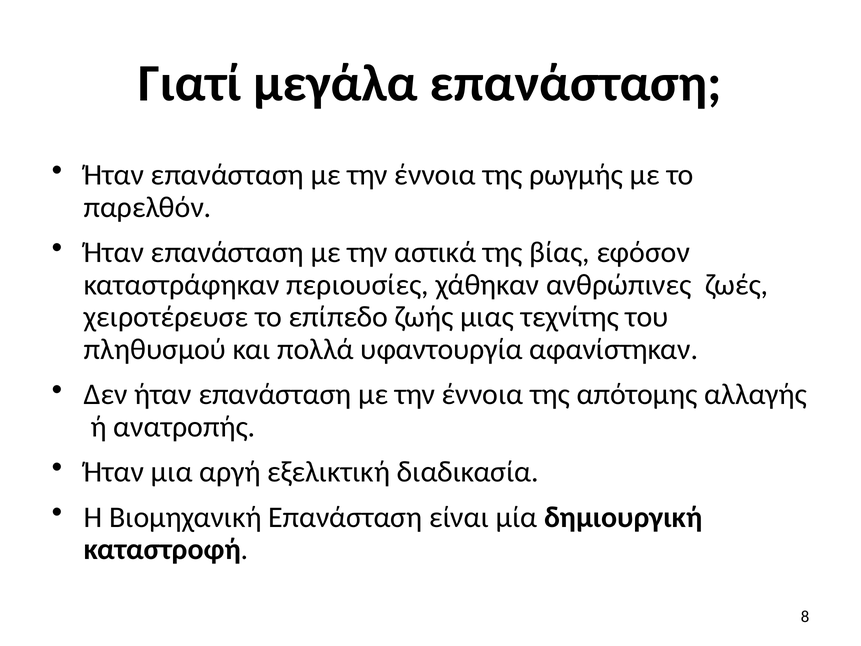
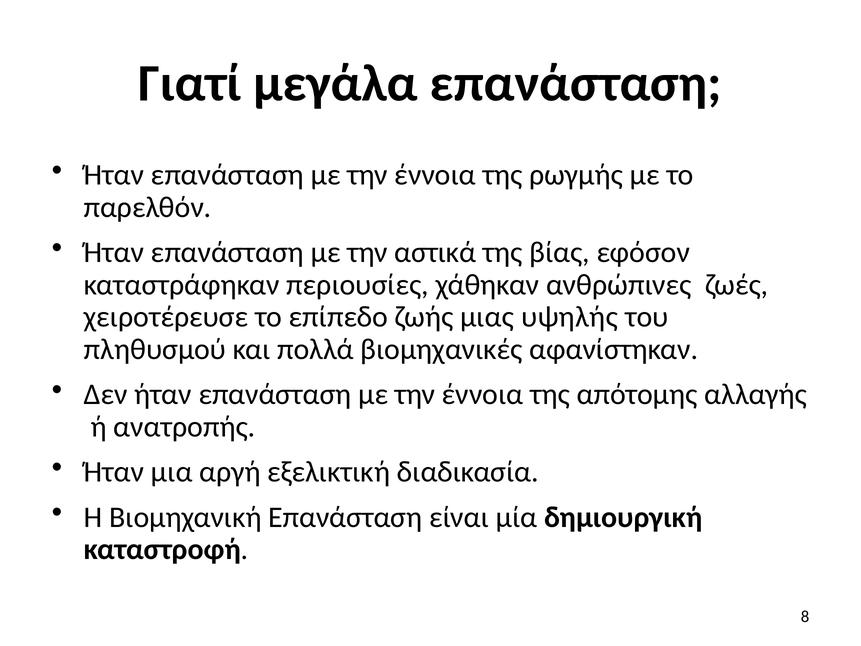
τεχνίτης: τεχνίτης -> υψηλής (570, 317)
υφαντουργία: υφαντουργία -> βιομηχανικές (442, 349)
